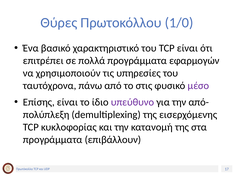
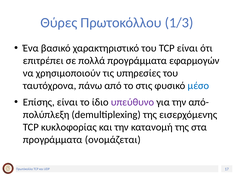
1/0: 1/0 -> 1/3 (179, 23)
μέσο colour: purple -> blue (198, 85)
επιβάλλουν: επιβάλλουν -> ονομάζεται (113, 139)
